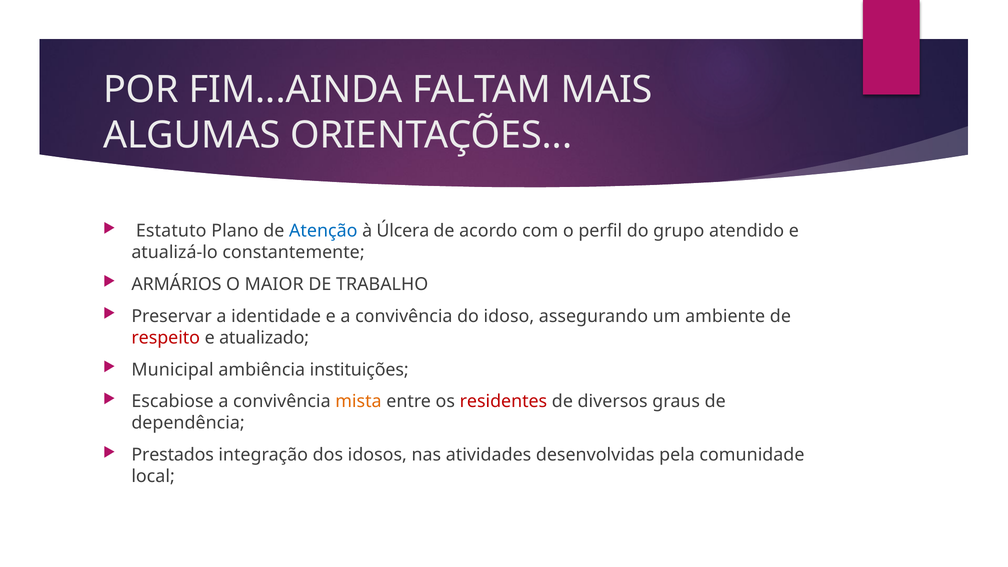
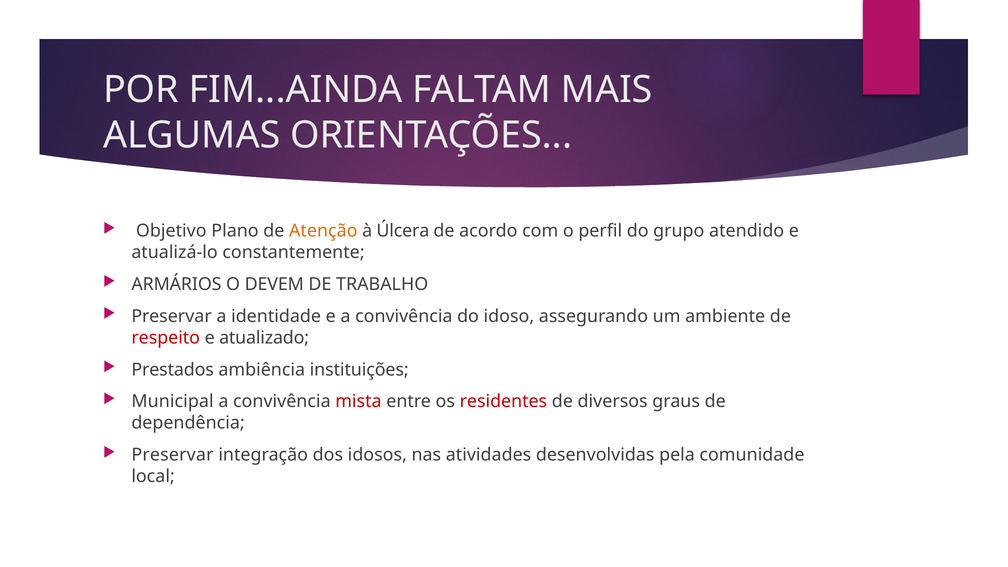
Estatuto: Estatuto -> Objetivo (171, 231)
Atenção colour: blue -> orange (323, 231)
MAIOR: MAIOR -> DEVEM (274, 284)
Municipal: Municipal -> Prestados (173, 370)
Escabiose: Escabiose -> Municipal (173, 402)
mista colour: orange -> red (358, 402)
Prestados: Prestados -> Preservar (172, 455)
